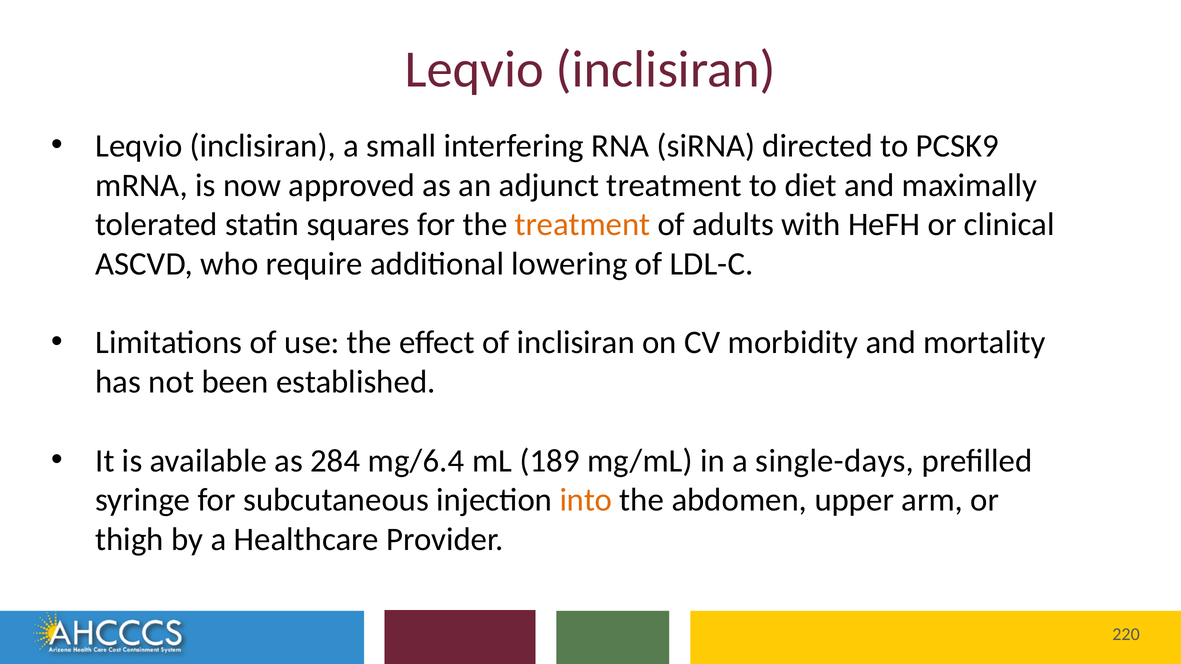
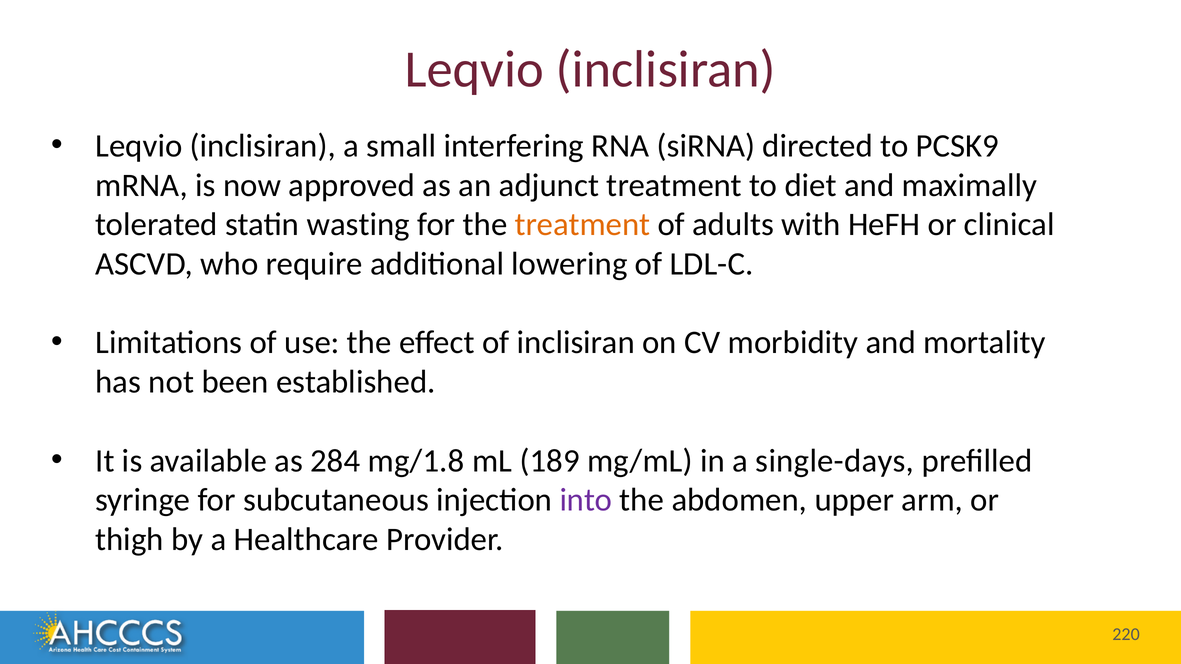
squares: squares -> wasting (358, 225)
mg/6.4: mg/6.4 -> mg/1.8 (416, 461)
into colour: orange -> purple (586, 500)
